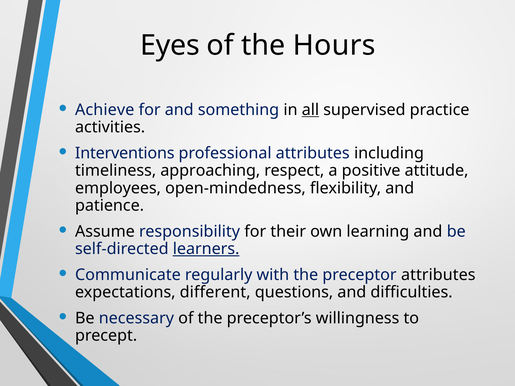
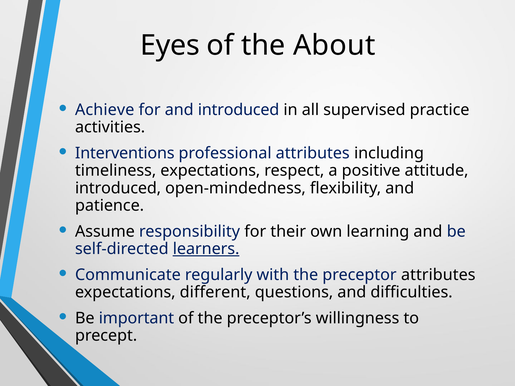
Hours: Hours -> About (334, 45)
and something: something -> introduced (239, 110)
all underline: present -> none (310, 110)
timeliness approaching: approaching -> expectations (210, 171)
employees: employees -> introduced (118, 188)
necessary: necessary -> important (136, 318)
